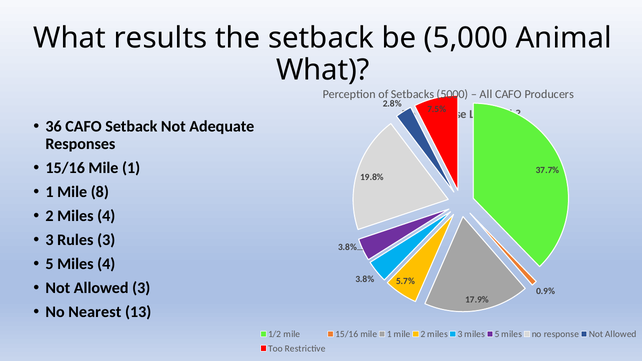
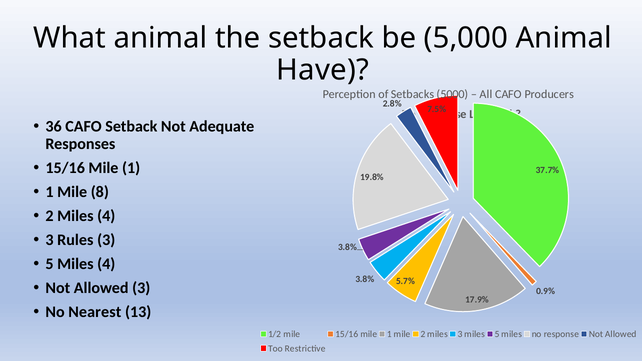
What results: results -> animal (161, 38)
What: What -> Have (323, 70)
